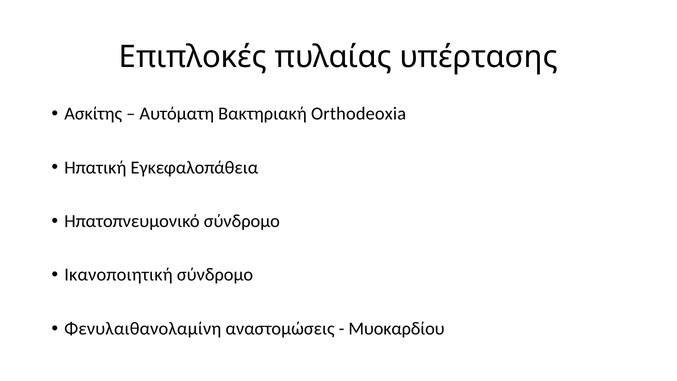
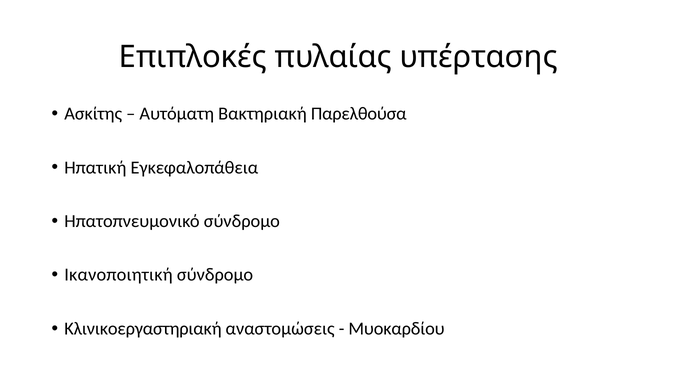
Orthodeoxia: Orthodeoxia -> Παρελθούσα (359, 114)
Φενυλαιθανολαμίνη: Φενυλαιθανολαμίνη -> Κλινικοεργαστηριακή (143, 328)
